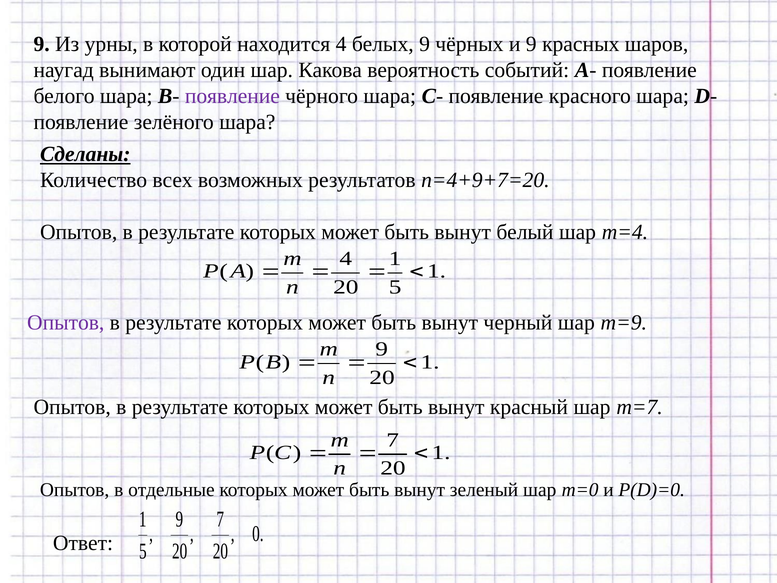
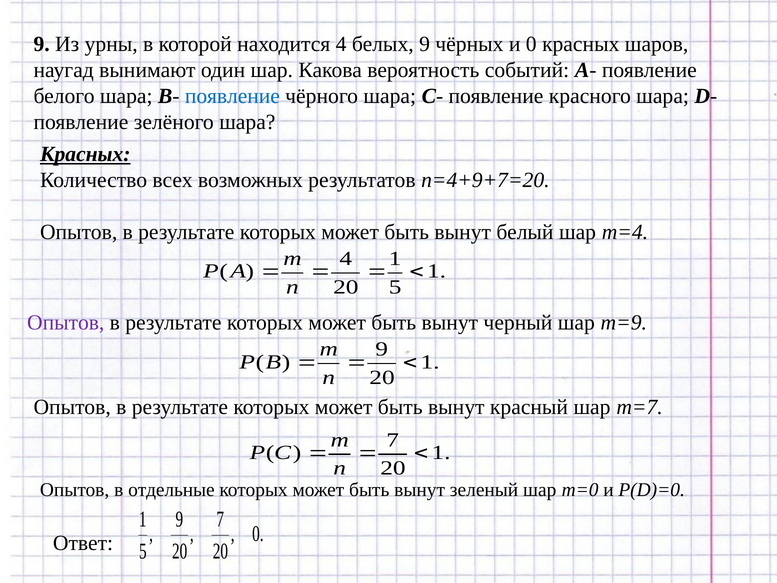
и 9: 9 -> 0 (531, 44)
появление colour: purple -> blue (232, 96)
Сделаны: Сделаны -> Красных (85, 154)
